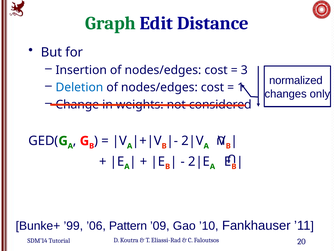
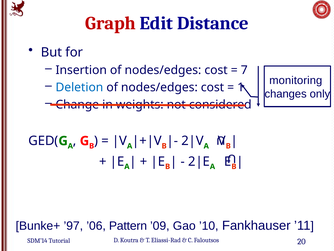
Graph colour: green -> red (110, 23)
3: 3 -> 7 (244, 70)
normalized: normalized -> monitoring (296, 80)
’99: ’99 -> ’97 (73, 225)
